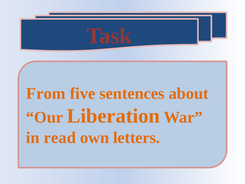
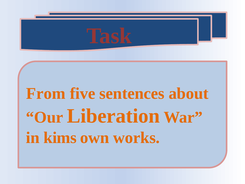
read: read -> kims (60, 138)
letters: letters -> works (137, 138)
